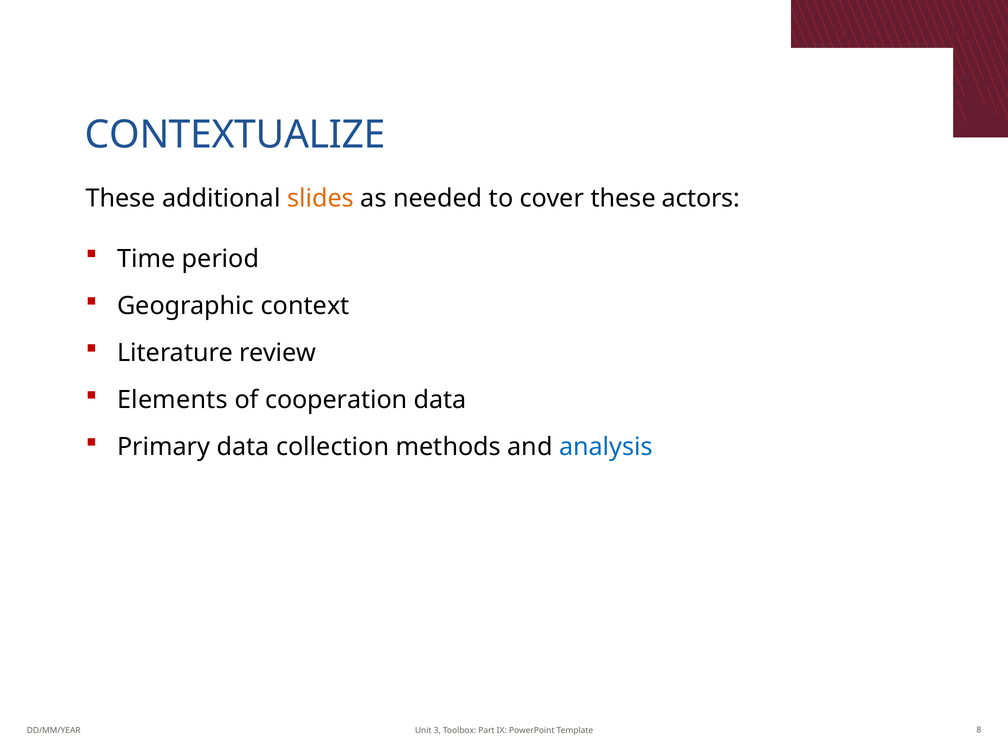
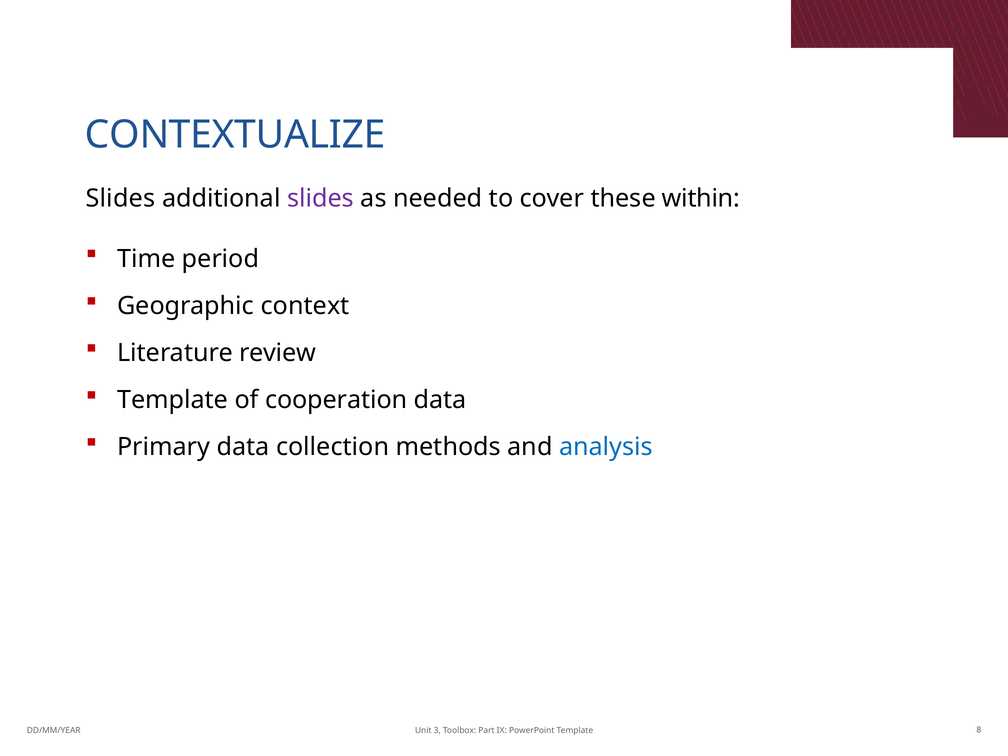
These: These -> Slides (120, 198)
slides colour: orange -> purple (320, 198)
actors: actors -> within (701, 198)
Elements: Elements -> Template (173, 400)
